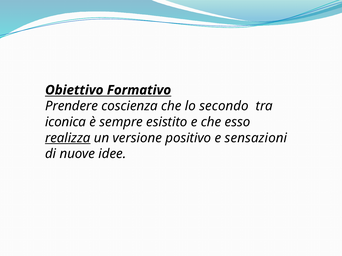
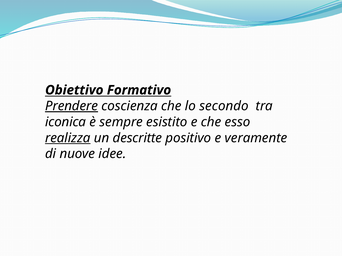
Prendere underline: none -> present (72, 106)
versione: versione -> descritte (137, 138)
sensazioni: sensazioni -> veramente (256, 138)
